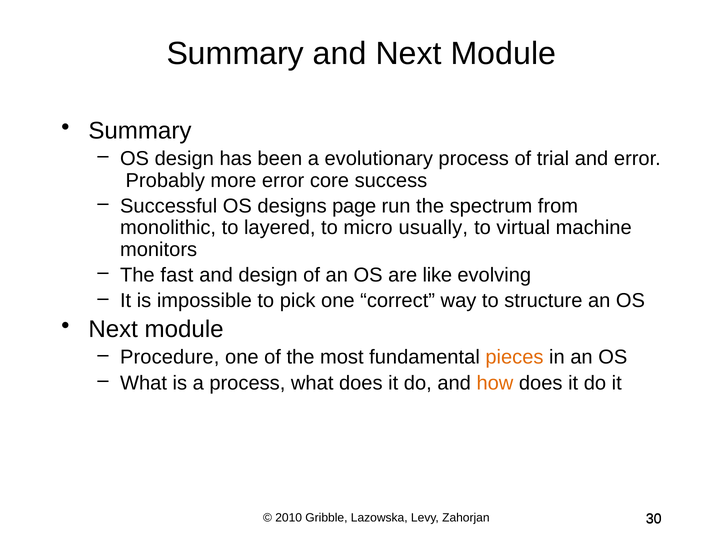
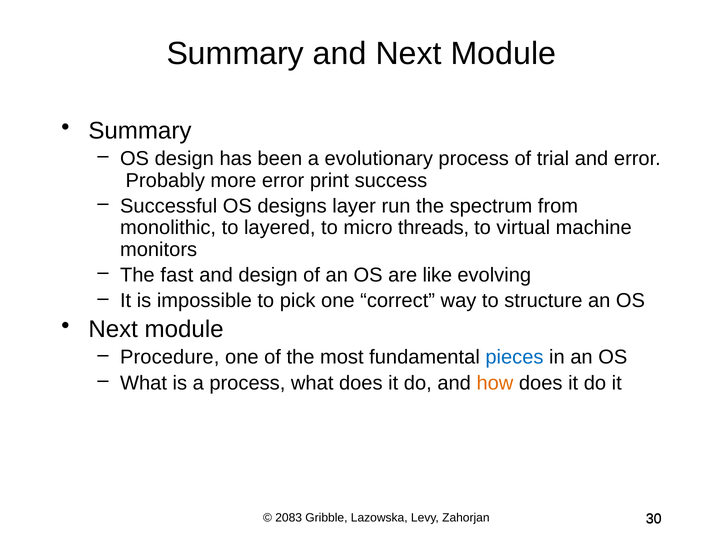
core: core -> print (329, 180)
page: page -> layer (354, 206)
usually: usually -> threads (434, 228)
pieces colour: orange -> blue (514, 357)
2010: 2010 -> 2083 (289, 518)
